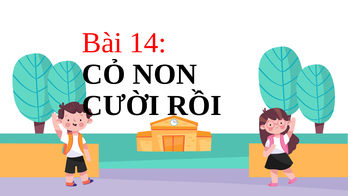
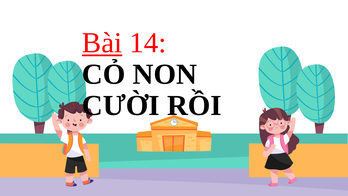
Bài underline: none -> present (102, 43)
